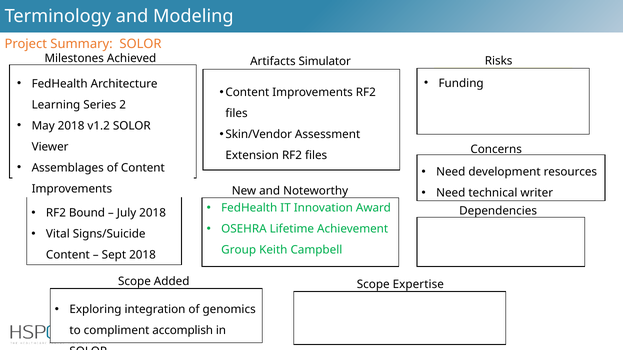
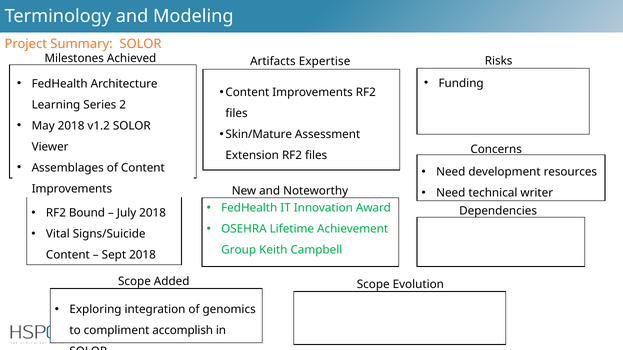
Simulator: Simulator -> Expertise (325, 62)
Skin/Vendor: Skin/Vendor -> Skin/Mature (259, 134)
Expertise: Expertise -> Evolution (418, 285)
